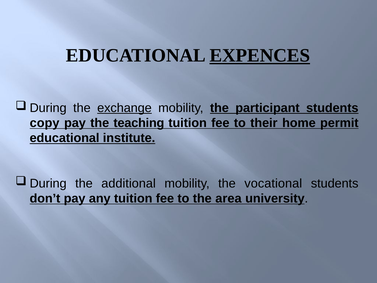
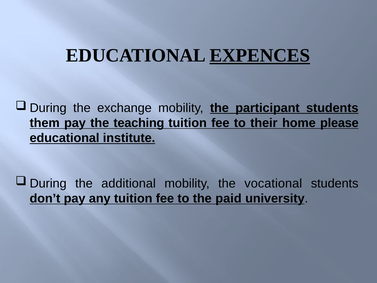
exchange underline: present -> none (124, 108)
copy: copy -> them (45, 123)
permit: permit -> please (339, 123)
area: area -> paid (228, 198)
